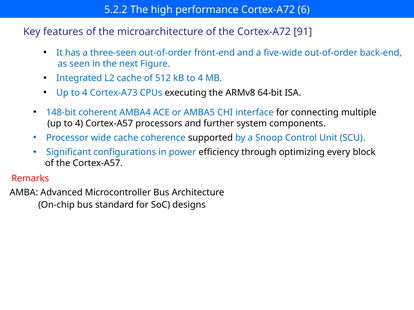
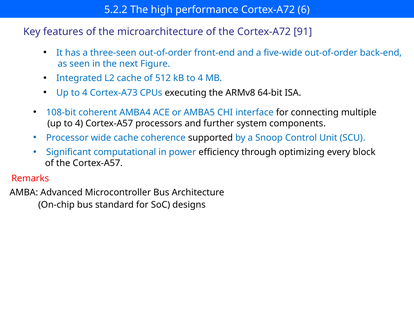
148-bit: 148-bit -> 108-bit (61, 113)
configurations: configurations -> computational (125, 153)
